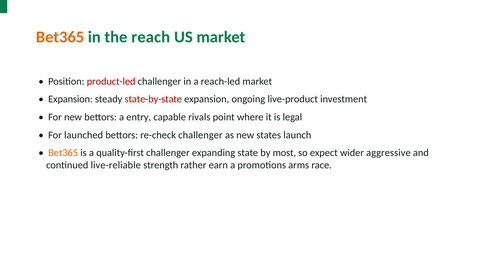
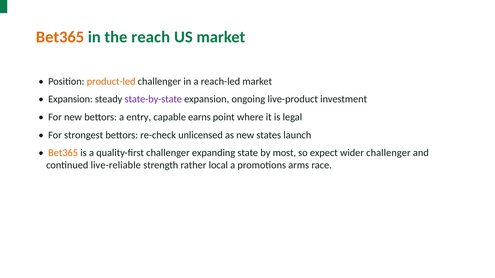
product-led colour: red -> orange (111, 82)
state-by-state colour: red -> purple (153, 99)
rivals: rivals -> earns (199, 117)
launched: launched -> strongest (84, 135)
re-check challenger: challenger -> unlicensed (201, 135)
wider aggressive: aggressive -> challenger (388, 153)
earn: earn -> local (218, 165)
